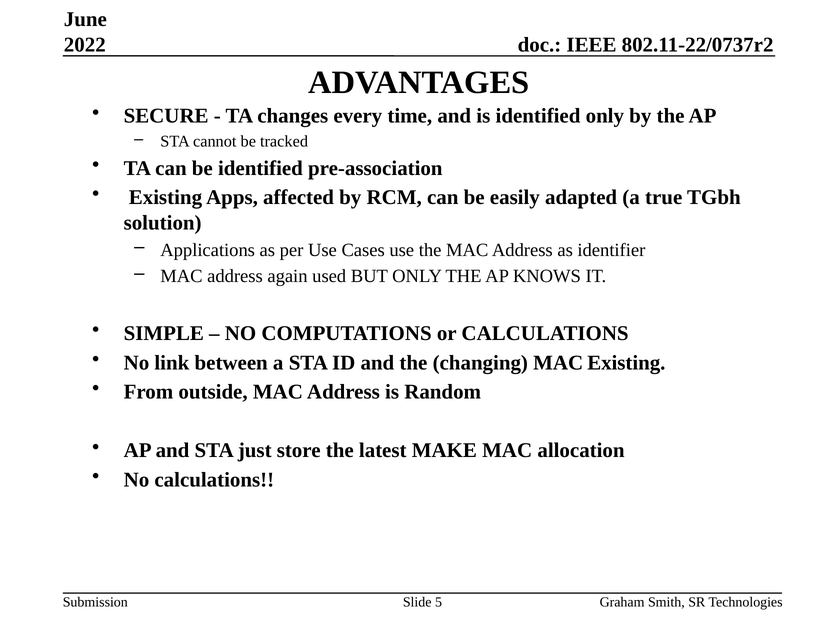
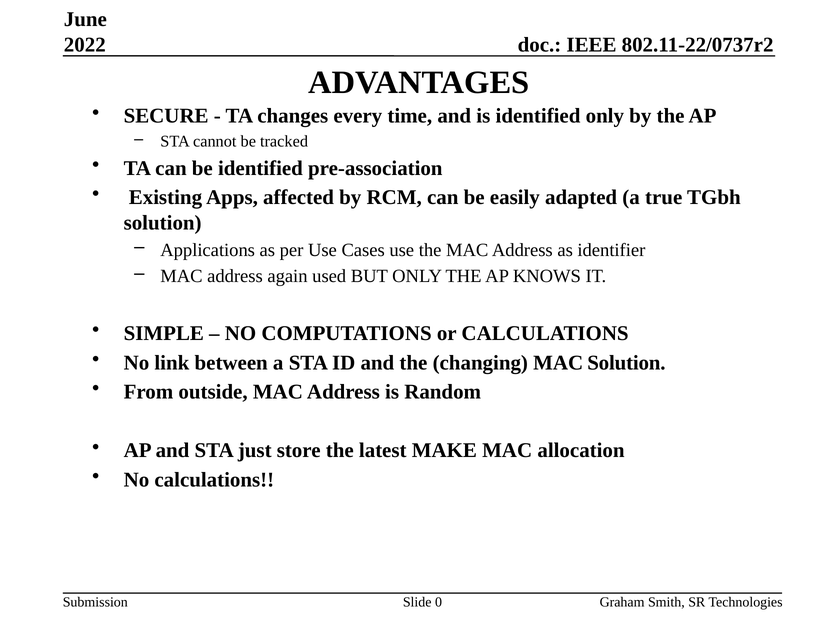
MAC Existing: Existing -> Solution (626, 363)
5: 5 -> 0 (439, 603)
